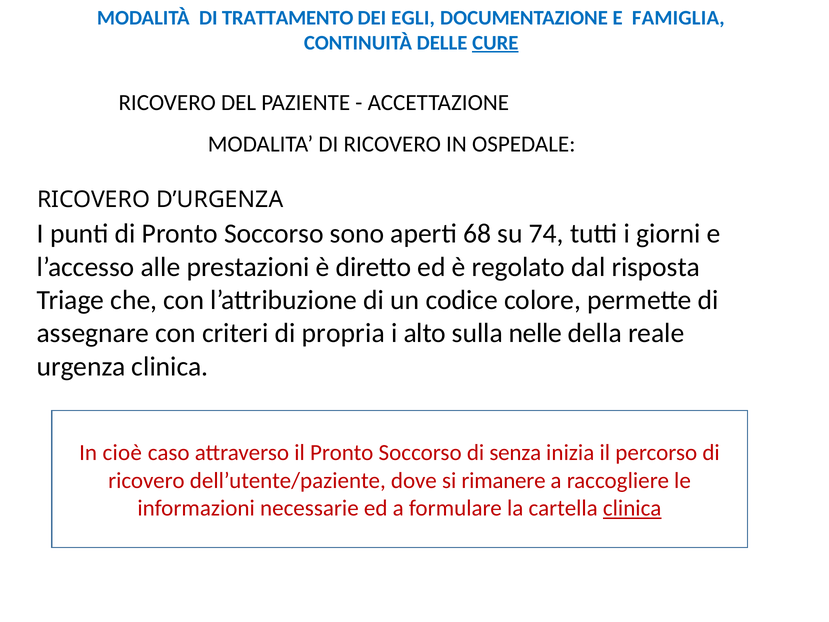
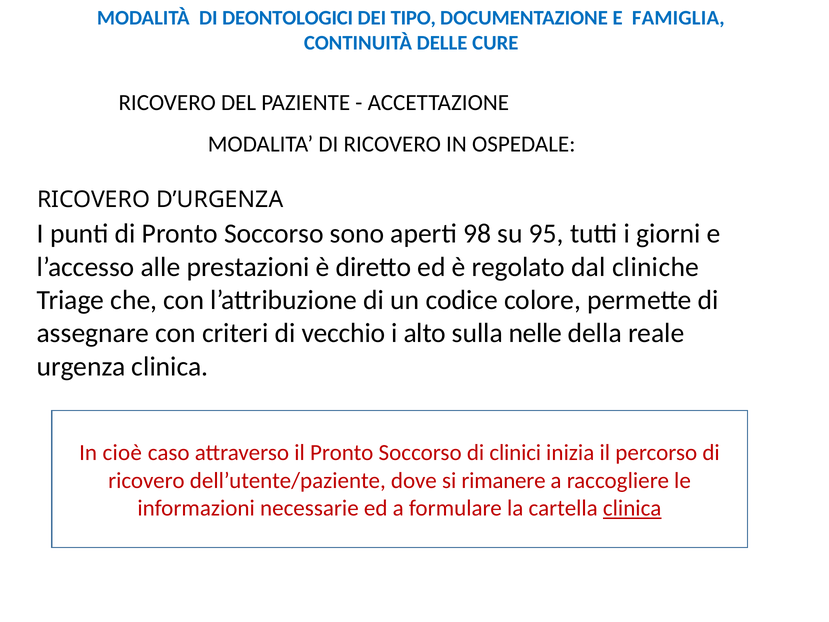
TRATTAMENTO: TRATTAMENTO -> DEONTOLOGICI (288, 18)
EGLI: EGLI -> TIPO (413, 18)
CURE underline: present -> none (495, 43)
68: 68 -> 98 (477, 234)
74: 74 -> 95 (546, 234)
risposta: risposta -> cliniche (656, 267)
propria: propria -> vecchio (343, 333)
senza: senza -> clinici (515, 453)
